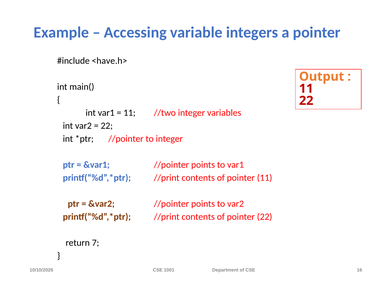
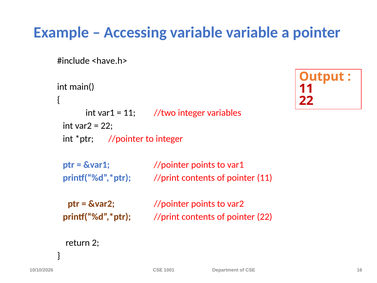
variable integers: integers -> variable (252, 32)
7: 7 -> 2 (96, 243)
